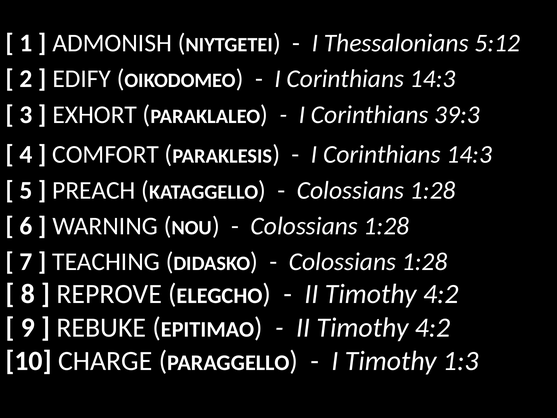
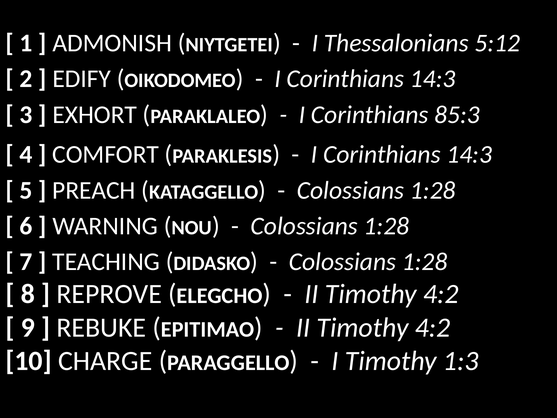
39:3: 39:3 -> 85:3 (457, 115)
